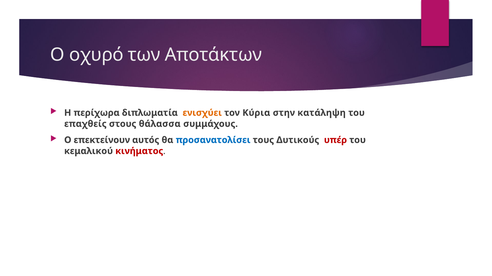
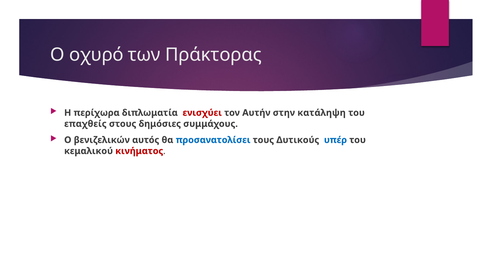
Αποτάκτων: Αποτάκτων -> Πράκτορας (214, 55)
ενισχύει colour: orange -> red (202, 113)
Κύρια: Κύρια -> Αυτήν (256, 113)
θάλασσα: θάλασσα -> δημόσιες (160, 124)
επεκτείνουν: επεκτείνουν -> βενιζελικών (102, 140)
υπέρ colour: red -> blue (335, 140)
